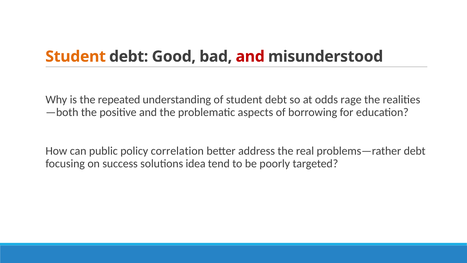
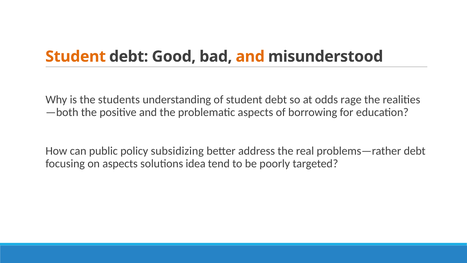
and colour: red -> orange (250, 56)
repeated: repeated -> students (119, 100)
correlation: correlation -> subsidizing (177, 151)
on success: success -> aspects (120, 164)
